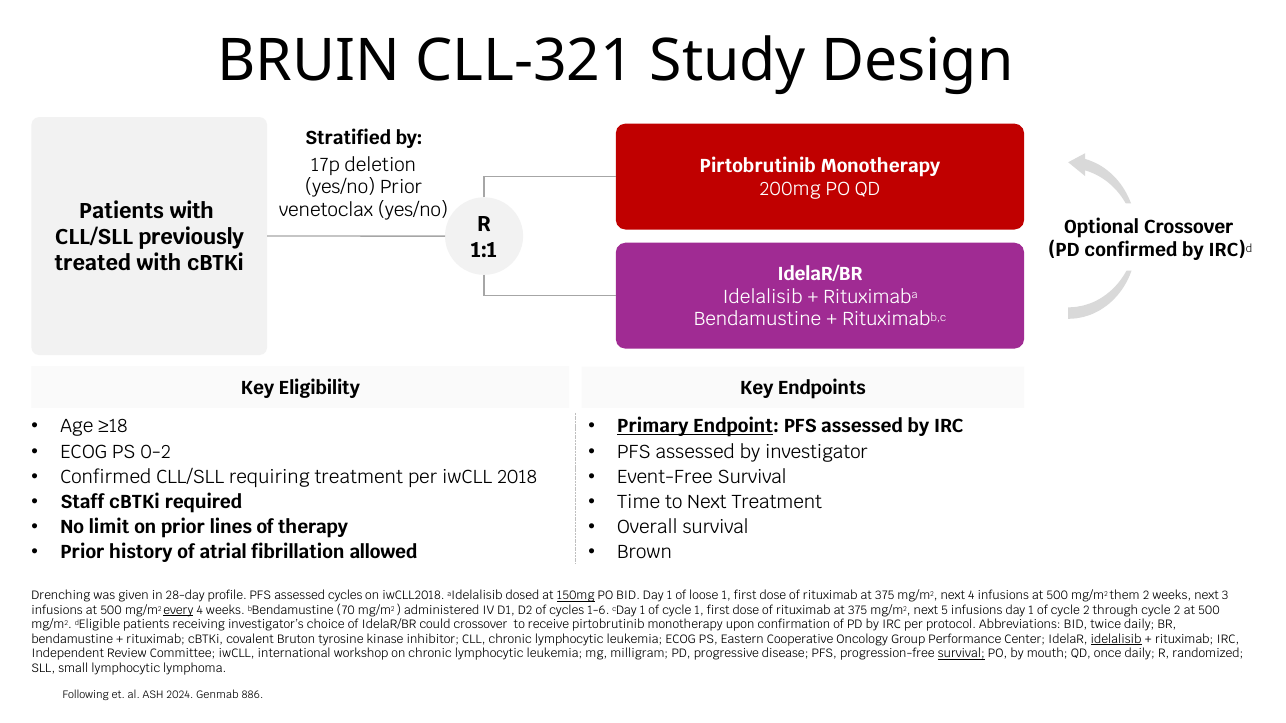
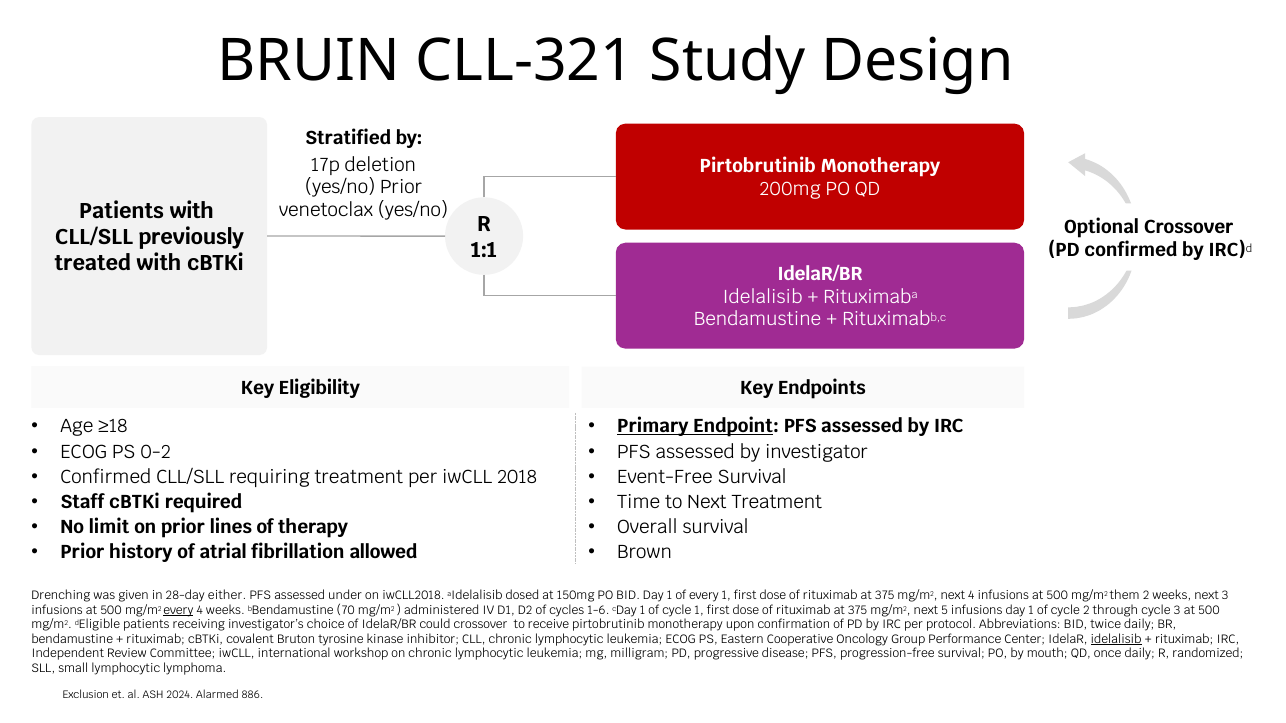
profile: profile -> either (227, 596)
assessed cycles: cycles -> under (345, 596)
150mg underline: present -> none (576, 596)
of loose: loose -> every (704, 596)
through cycle 2: 2 -> 3 (1177, 611)
survival underline: present -> none (961, 654)
Following: Following -> Exclusion (86, 696)
Genmab: Genmab -> Alarmed (217, 696)
